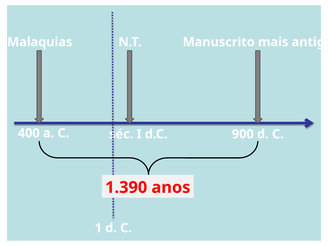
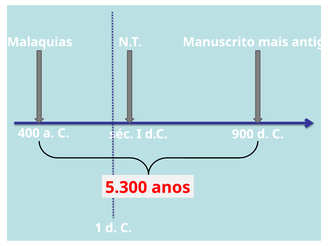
1.390: 1.390 -> 5.300 (126, 187)
